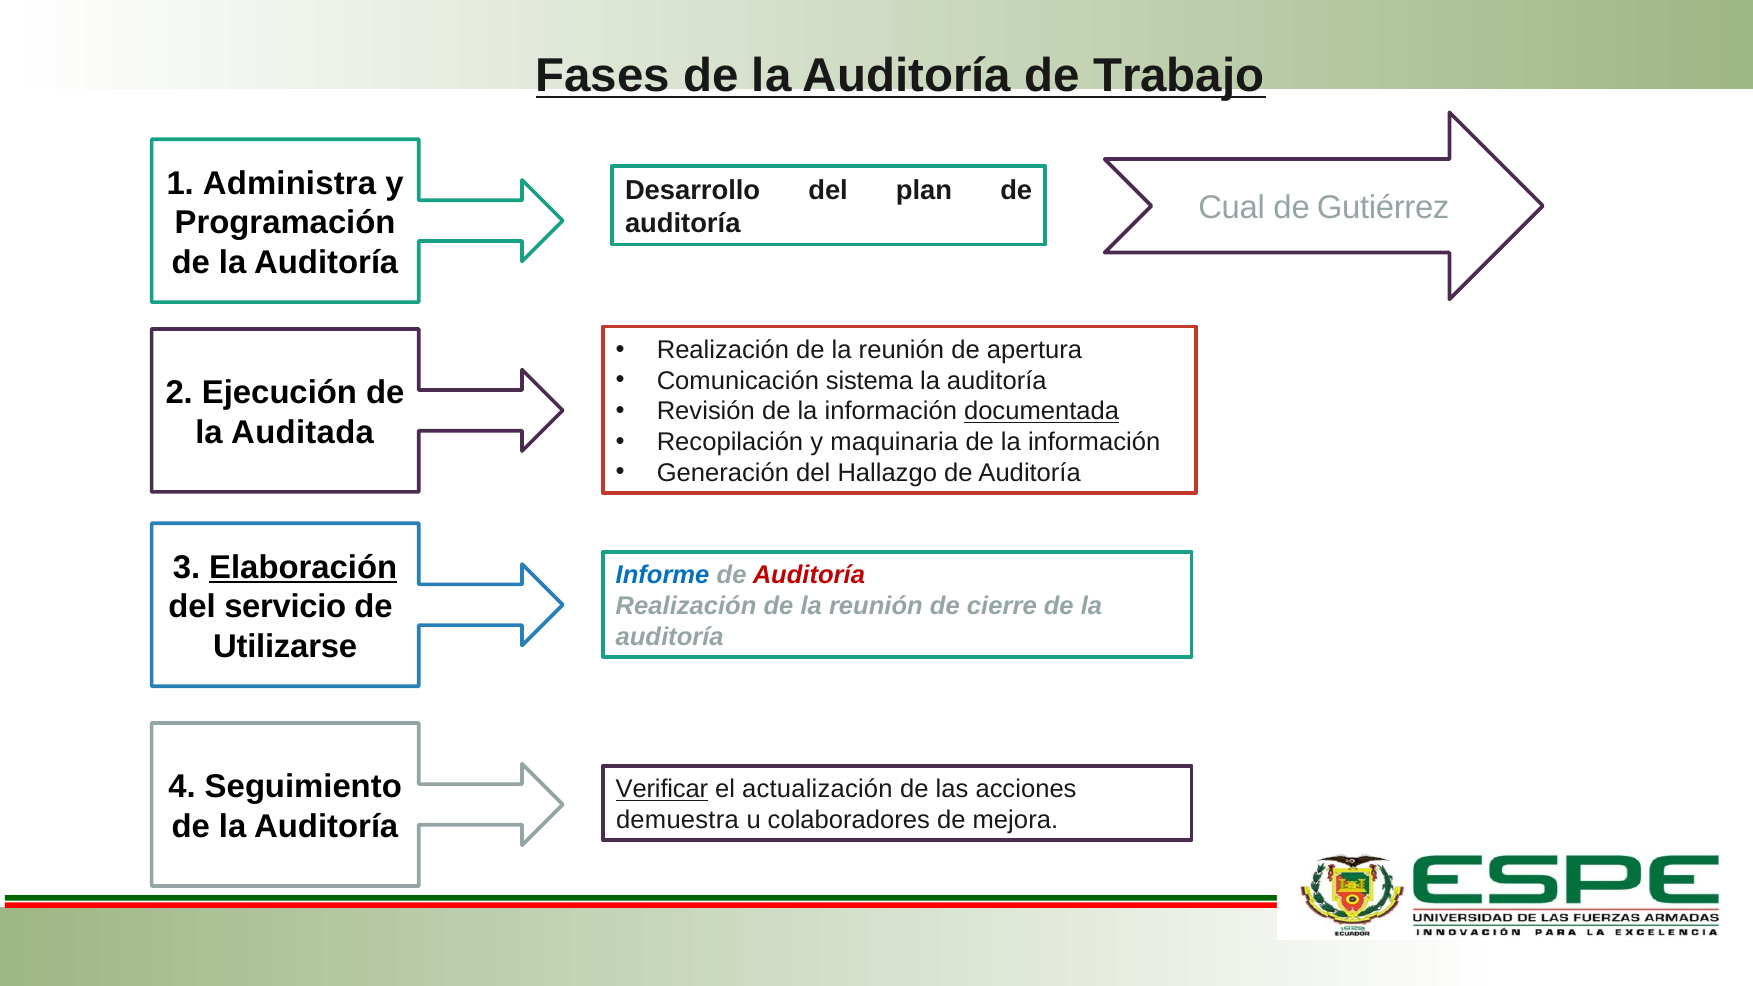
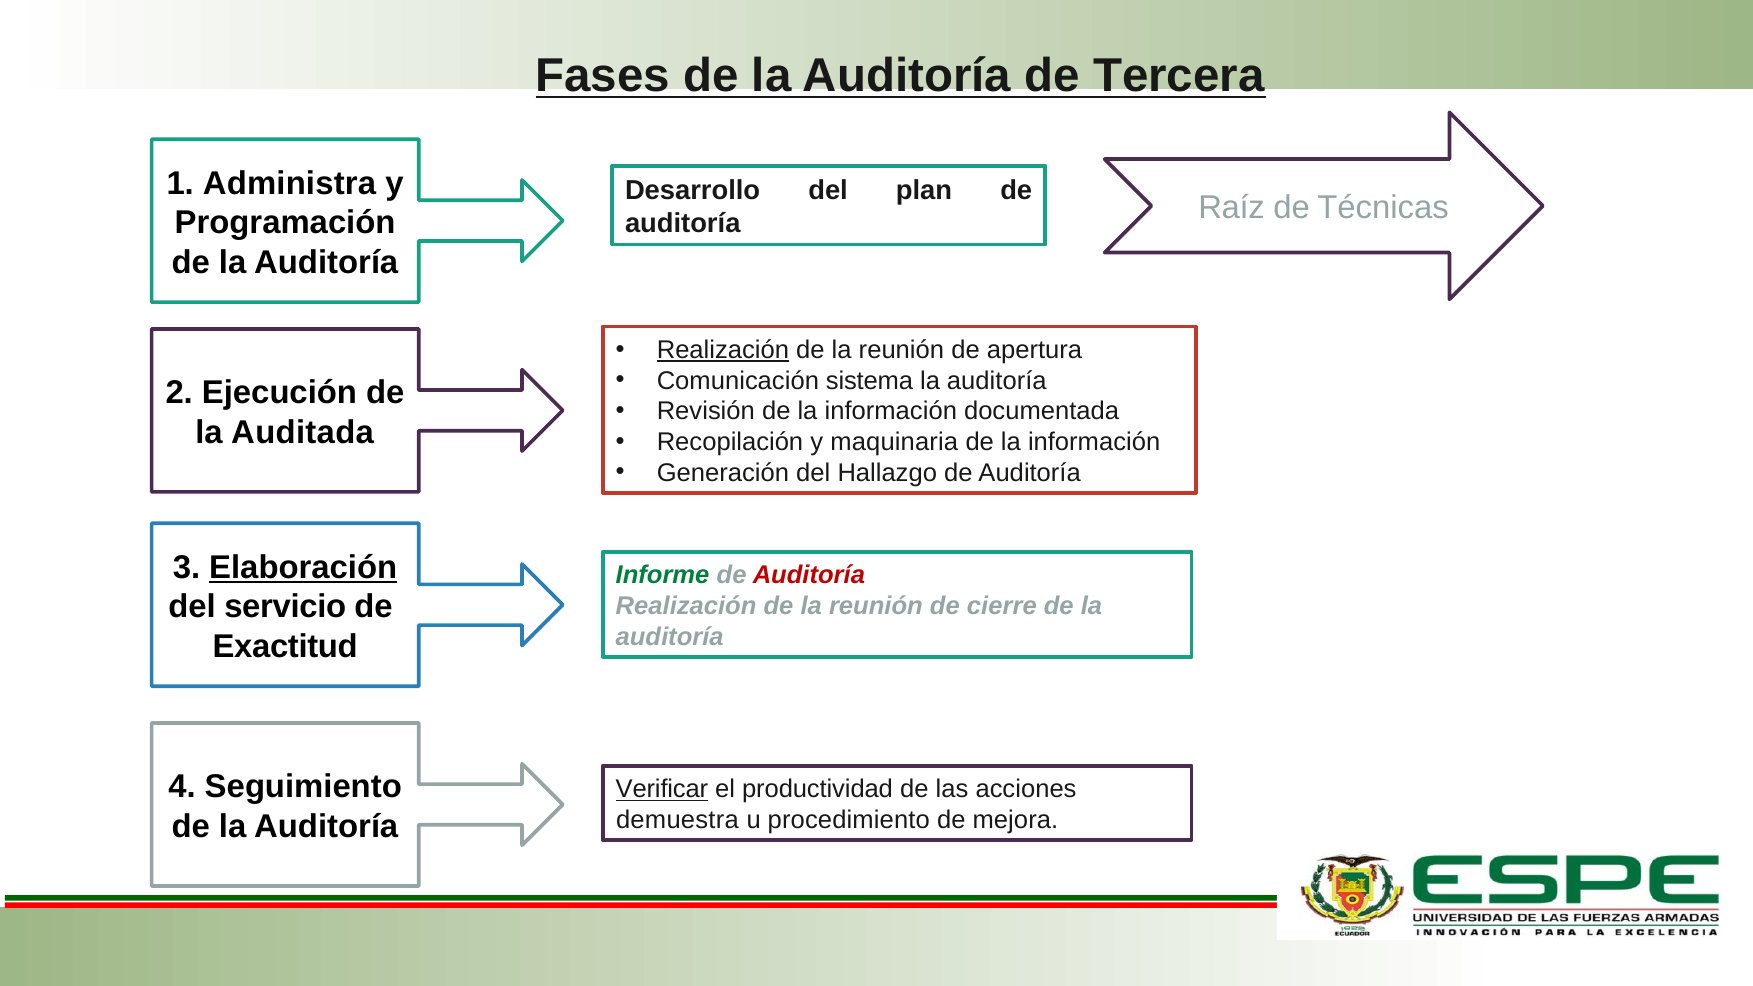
Trabajo: Trabajo -> Tercera (1179, 76)
Cual: Cual -> Raíz (1232, 208)
Gutiérrez: Gutiérrez -> Técnicas (1383, 208)
Realización underline: none -> present (723, 350)
documentada underline: present -> none (1042, 412)
Informe colour: blue -> green (663, 575)
Utilizarse: Utilizarse -> Exactitud (285, 647)
actualización: actualización -> productividad (818, 789)
colaboradores: colaboradores -> procedimiento (849, 820)
